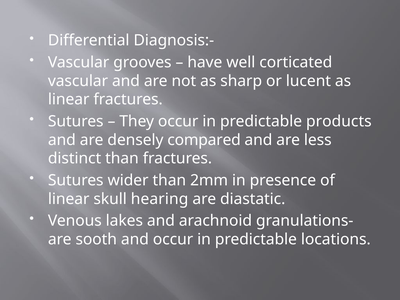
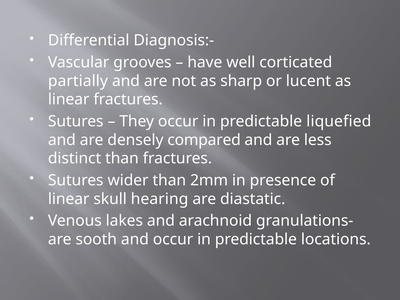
vascular: vascular -> partially (78, 81)
products: products -> liquefied (339, 121)
